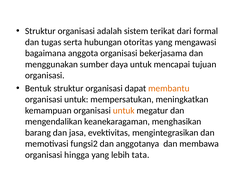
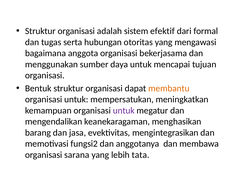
terikat: terikat -> efektif (163, 31)
untuk colour: orange -> purple (124, 110)
hingga: hingga -> sarana (77, 155)
